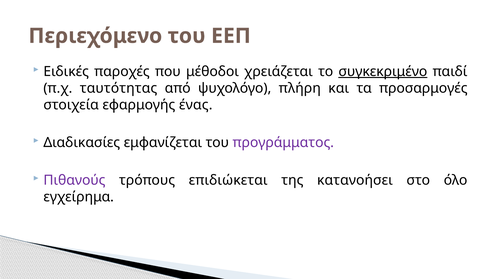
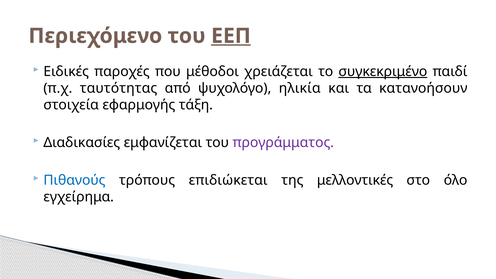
ΕΕΠ underline: none -> present (231, 36)
πλήρη: πλήρη -> ηλικία (300, 88)
προσαρμογές: προσαρμογές -> κατανοήσουν (423, 88)
ένας: ένας -> τάξη (196, 105)
Πιθανούς colour: purple -> blue (74, 180)
κατανοήσει: κατανοήσει -> μελλοντικές (355, 180)
